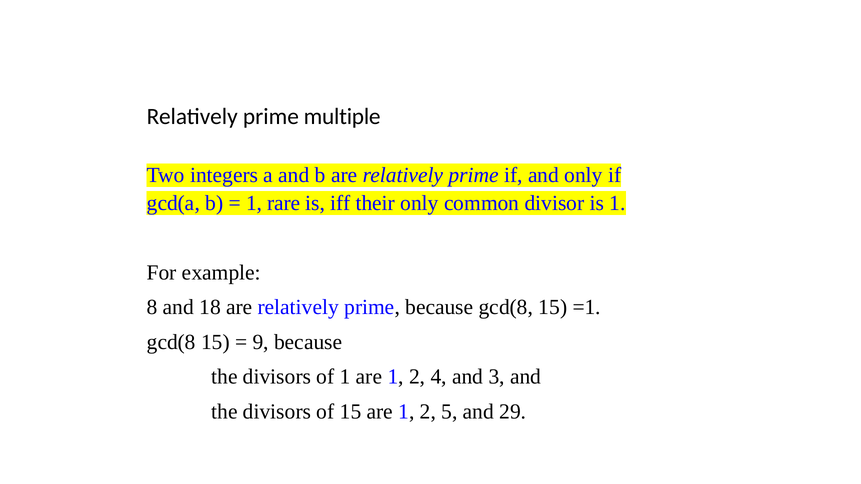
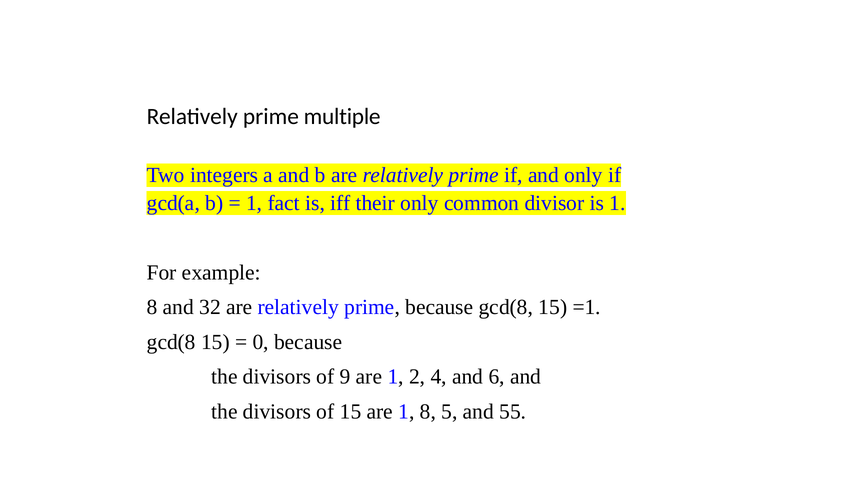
rare: rare -> fact (284, 203)
18: 18 -> 32 (210, 308)
9: 9 -> 0 (261, 342)
of 1: 1 -> 9 (345, 377)
3: 3 -> 6 (497, 377)
15 are 1 2: 2 -> 8 (428, 412)
29: 29 -> 55 (513, 412)
